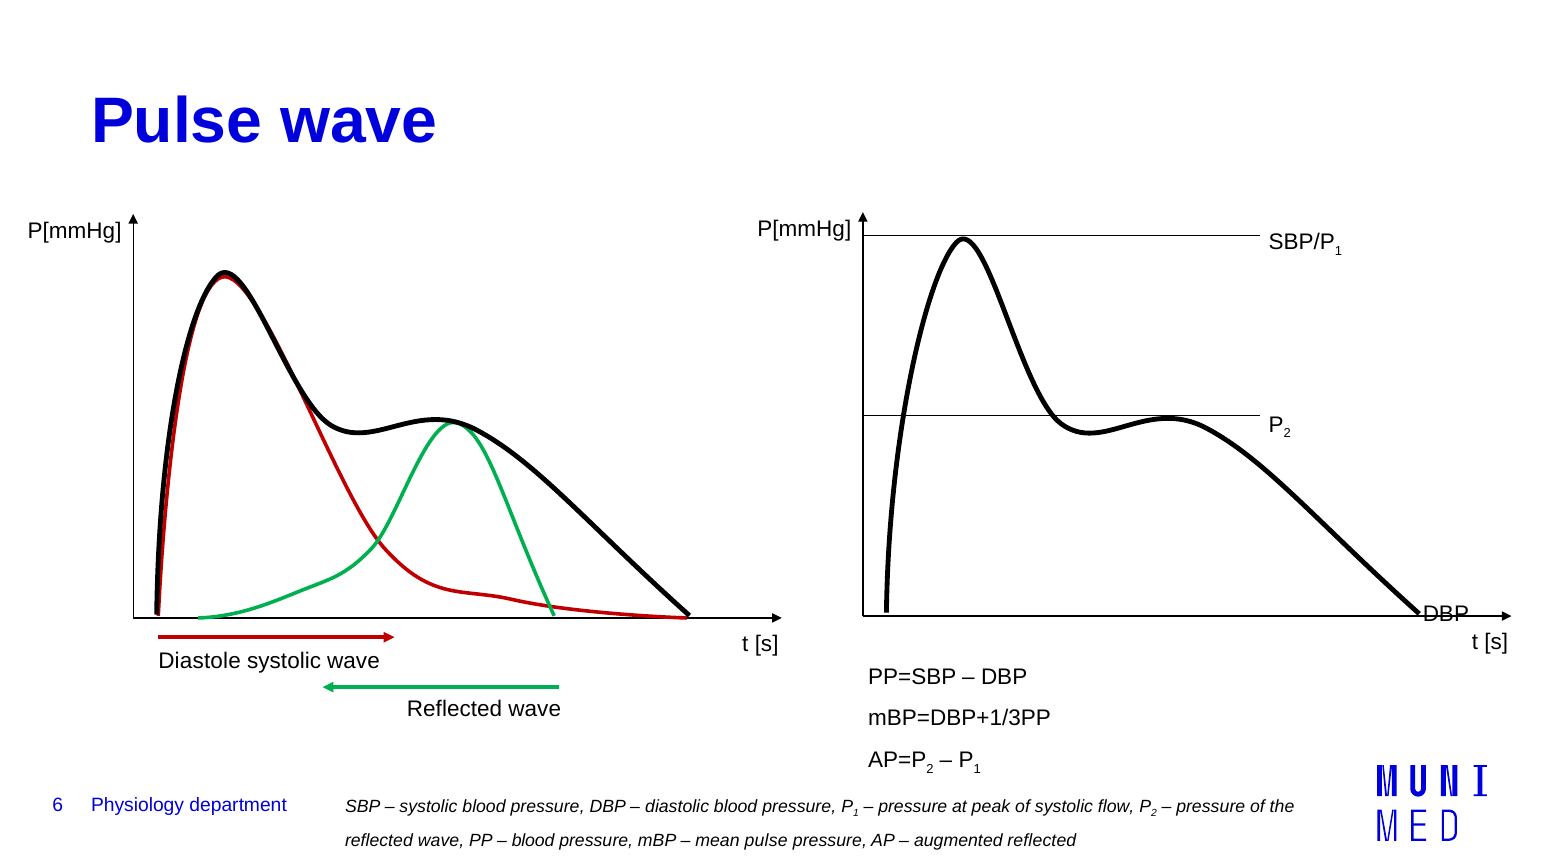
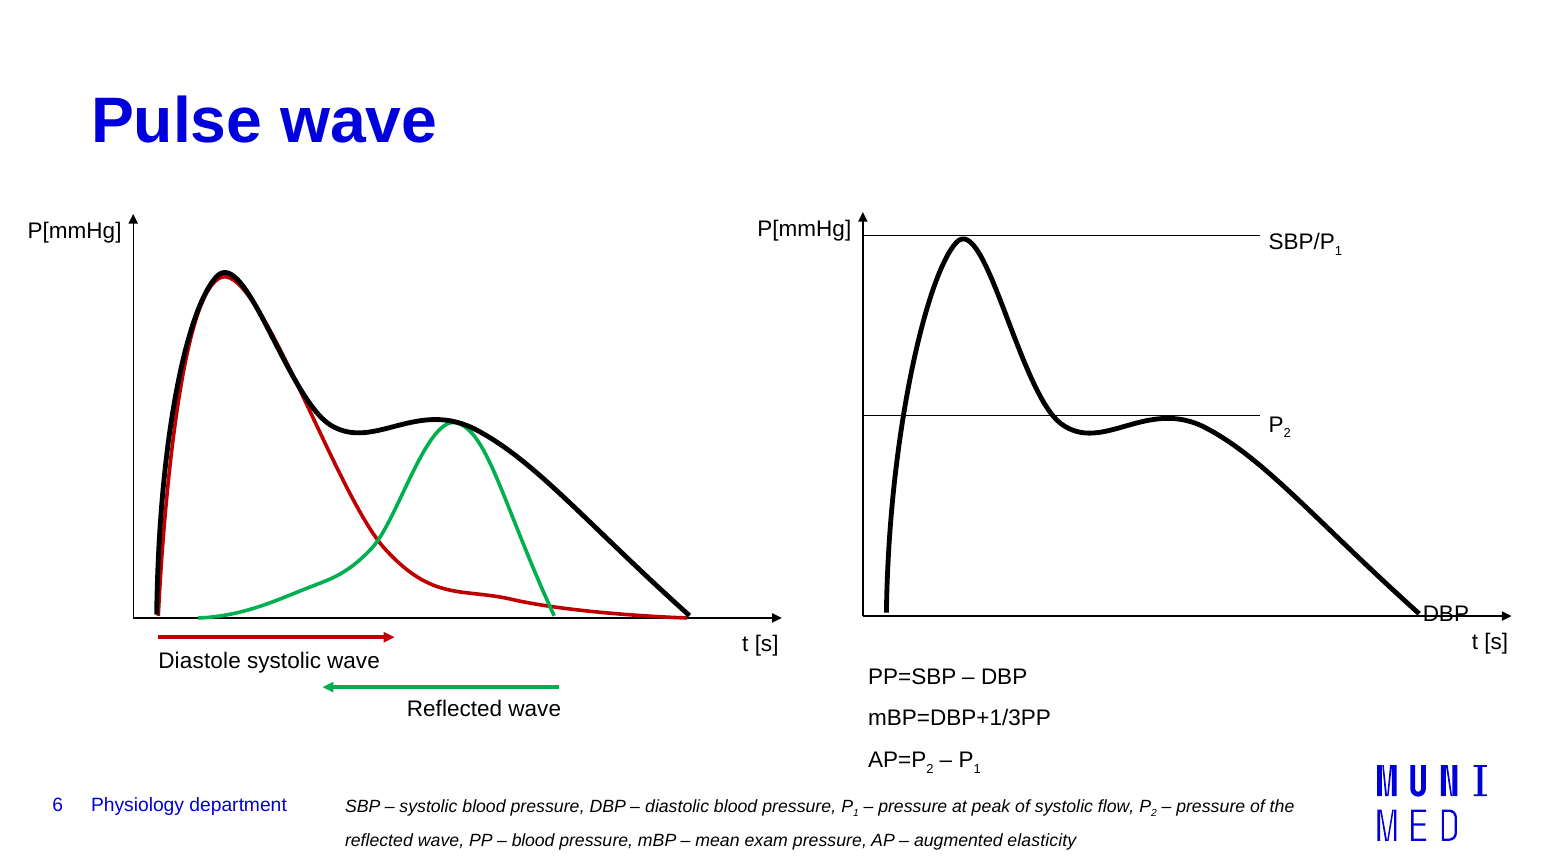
mean pulse: pulse -> exam (766, 841)
augmented reflected: reflected -> elasticity (1042, 841)
